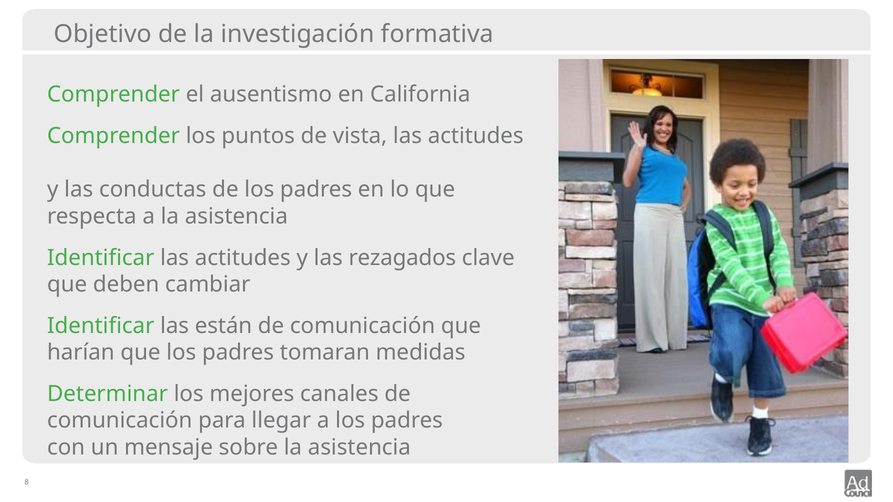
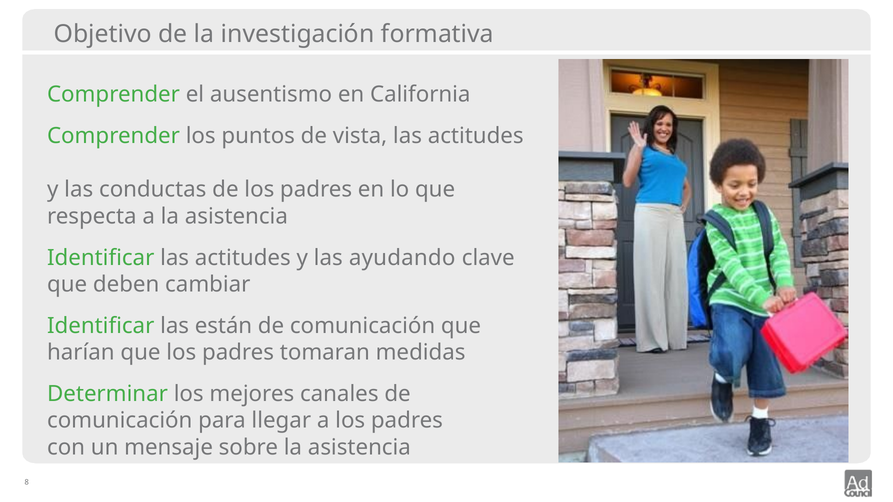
rezagados: rezagados -> ayudando (402, 258)
